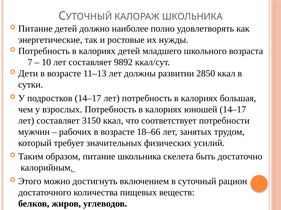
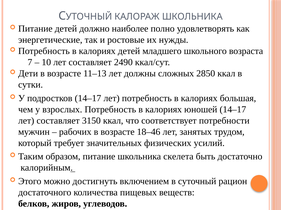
9892: 9892 -> 2490 (123, 62)
развитии: развитии -> сложных (176, 74)
18–66: 18–66 -> 18–46 (149, 132)
